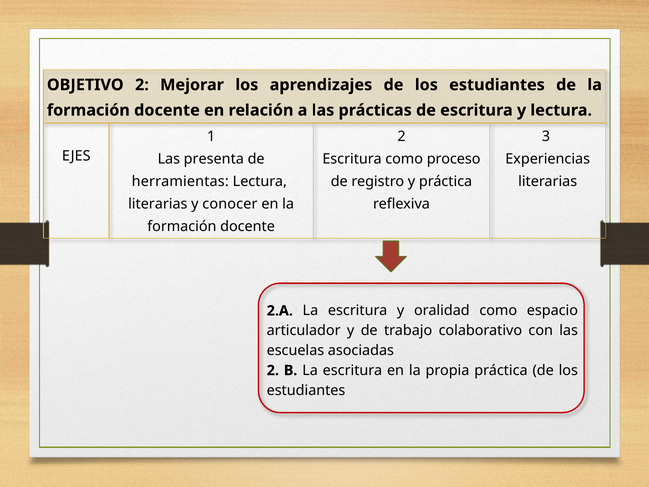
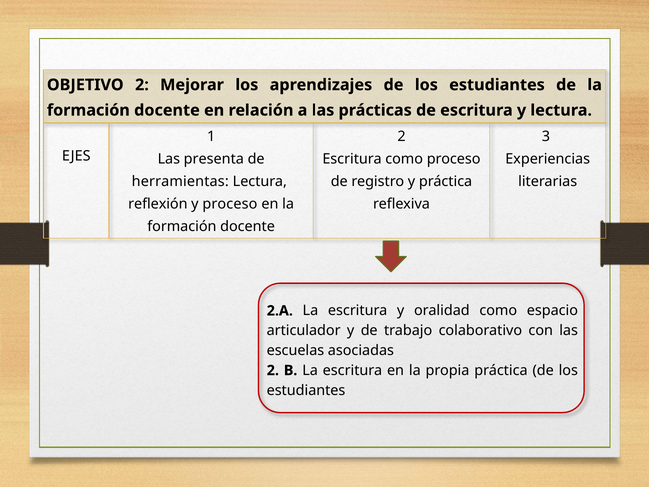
literarias: literarias -> reflexión (158, 204)
y conocer: conocer -> proceso (230, 204)
